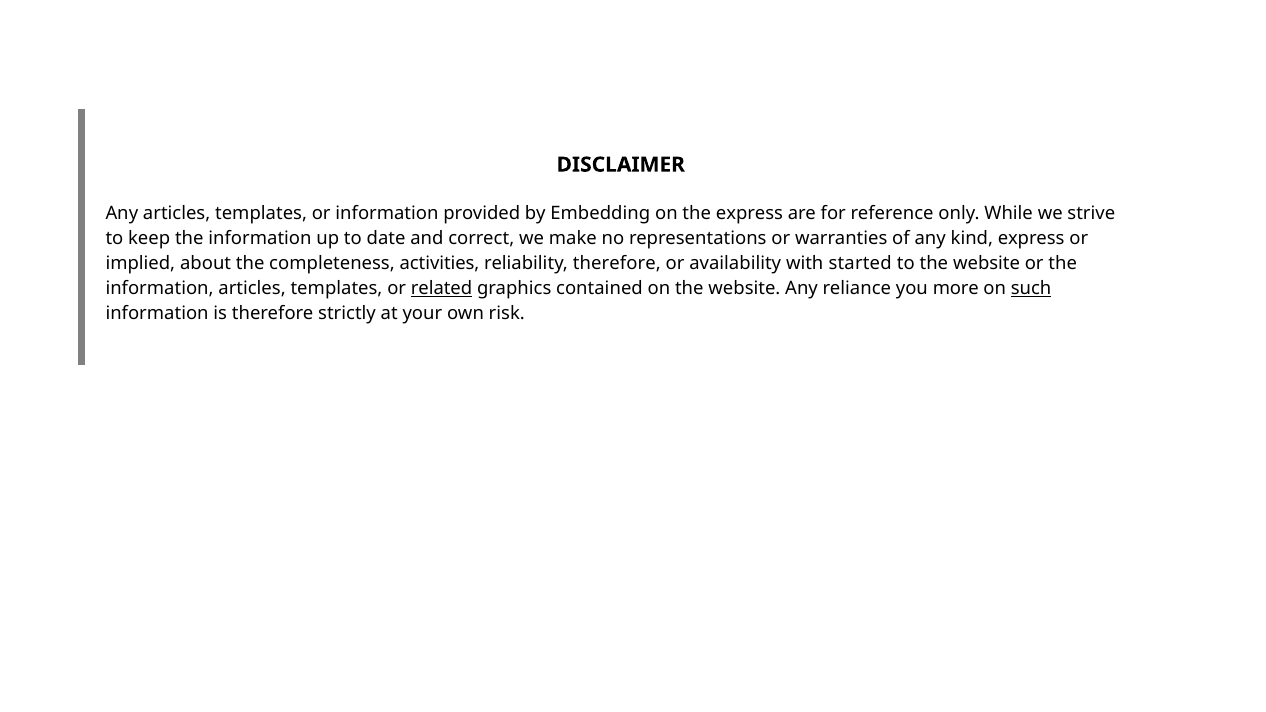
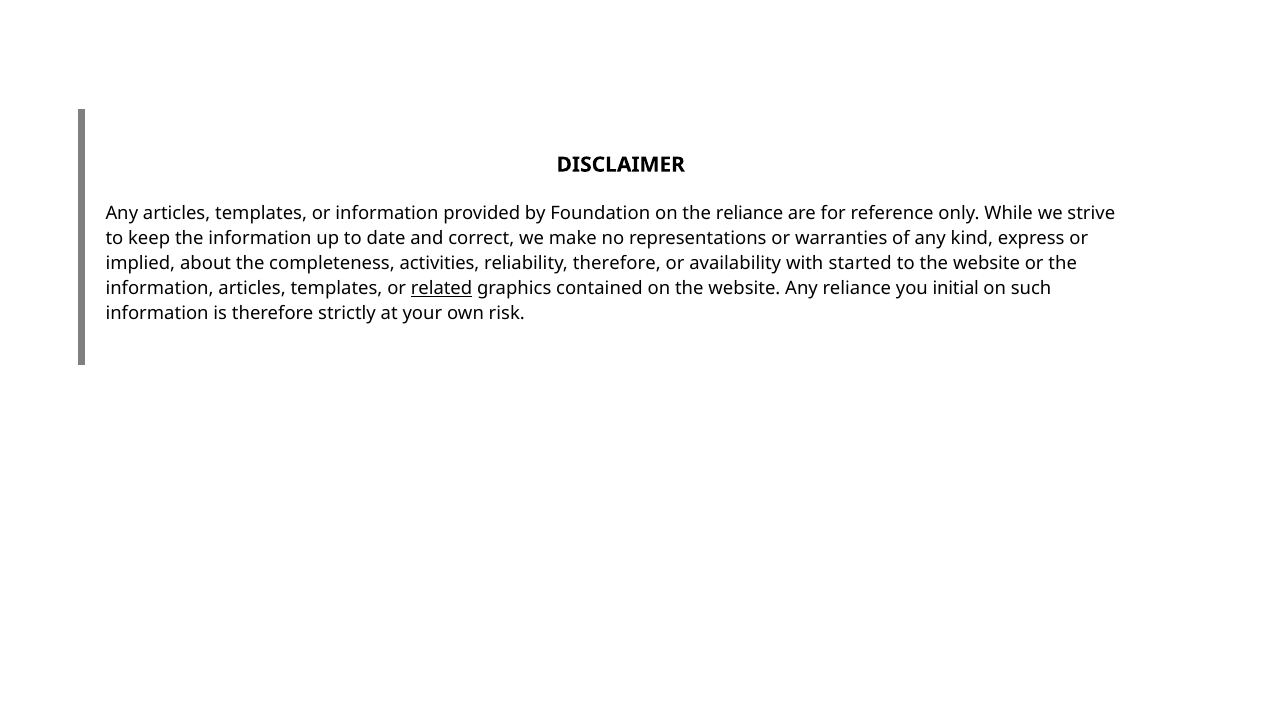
Embedding: Embedding -> Foundation (600, 213)
the express: express -> reliance (750, 213)
more: more -> initial (956, 289)
such underline: present -> none (1031, 289)
